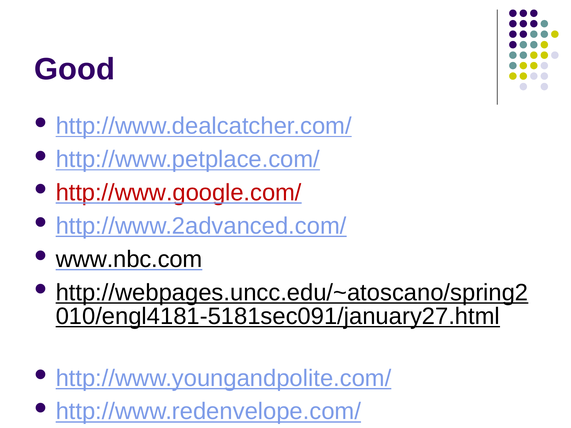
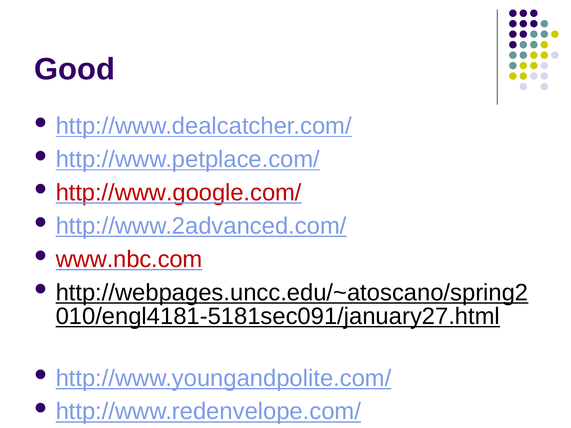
www.nbc.com colour: black -> red (129, 259)
